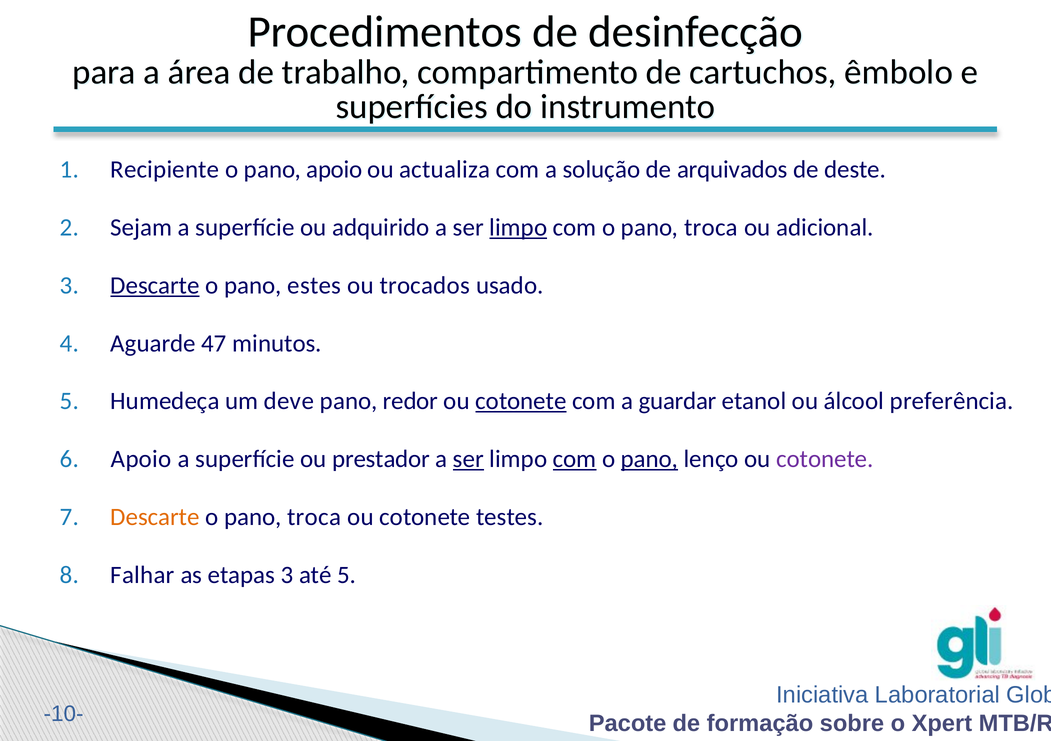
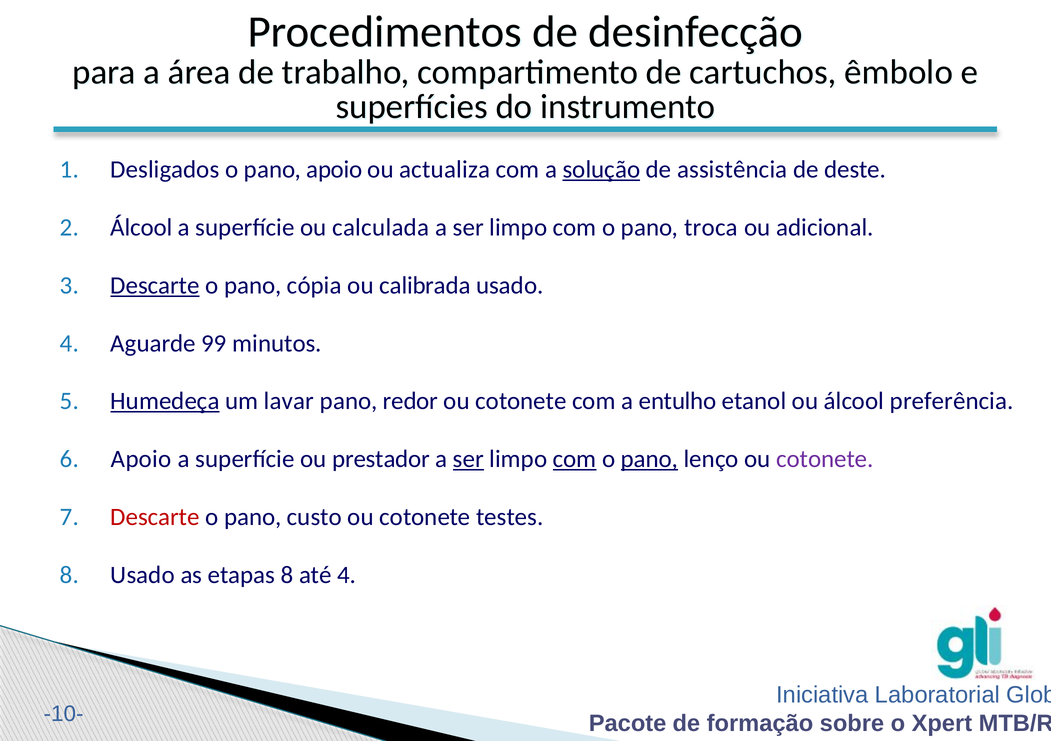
Recipiente: Recipiente -> Desligados (165, 170)
solução underline: none -> present (601, 170)
arquivados: arquivados -> assistência (732, 170)
Sejam: Sejam -> Álcool (141, 228)
adquirido: adquirido -> calculada (381, 228)
limpo underline: present -> none (518, 228)
estes: estes -> cópia (314, 286)
trocados: trocados -> calibrada (425, 286)
47: 47 -> 99 (214, 344)
Humedeça underline: none -> present (165, 402)
deve: deve -> lavar (289, 402)
cotonete underline: present -> none (521, 402)
guardar: guardar -> entulho (678, 402)
Descarte colour: orange -> red (155, 518)
troca: troca -> custo (314, 518)
Falhar: Falhar -> Usado (143, 575)
etapas 3: 3 -> 8 (287, 575)
até 5: 5 -> 4 (347, 575)
